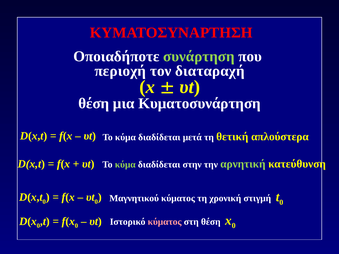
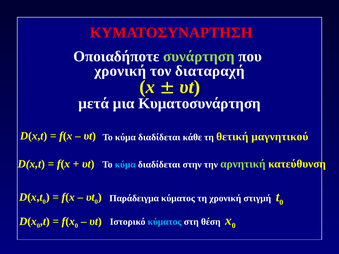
περιοχή: περιοχή -> χρονική (120, 71)
θέση: θέση -> μετά (94, 103)
μετά: μετά -> κάθε (192, 137)
απλούστερα: απλούστερα -> μαγνητικού (280, 137)
κύμα colour: light green -> light blue (125, 165)
Μαγνητικού: Μαγνητικού -> Παράδειγμα (134, 199)
κύματος colour: pink -> light blue (165, 222)
